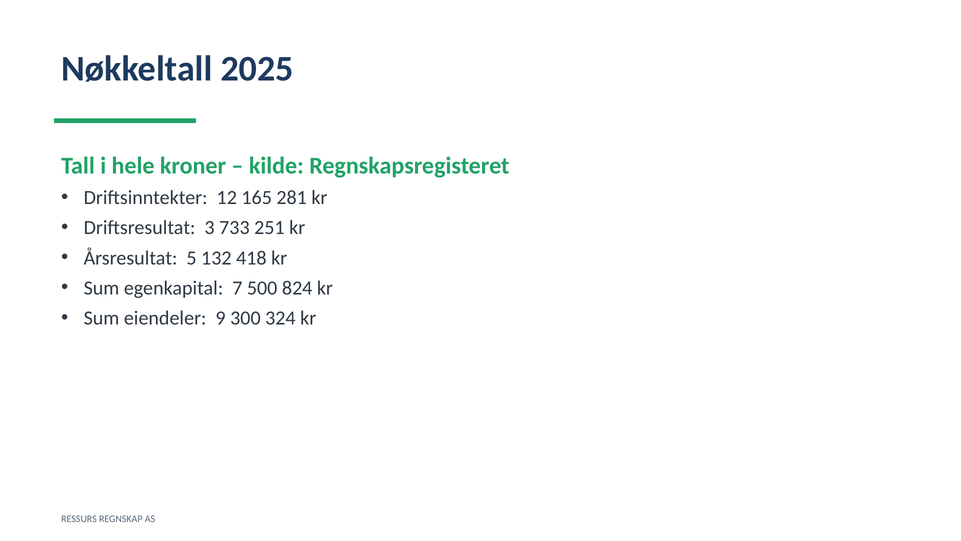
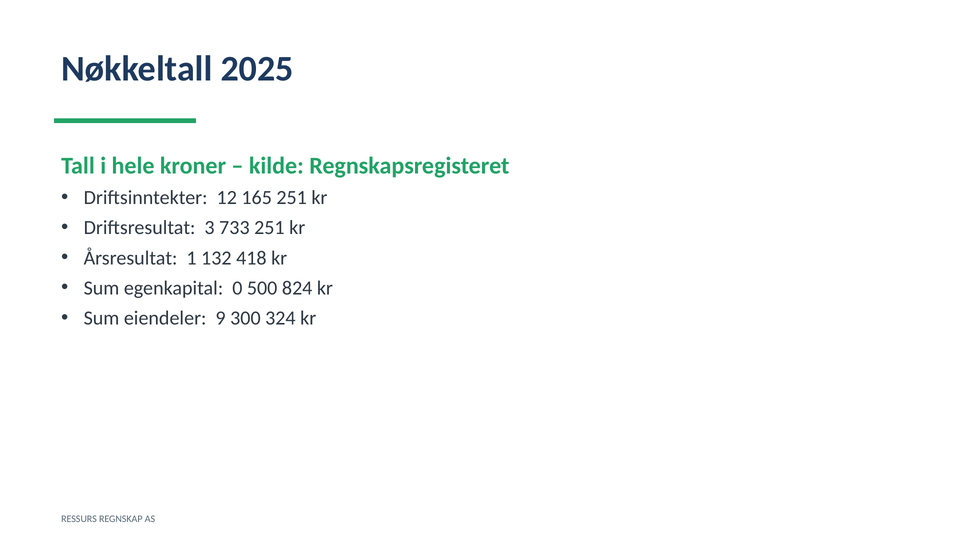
165 281: 281 -> 251 (292, 198)
5: 5 -> 1 (192, 258)
7: 7 -> 0 (237, 288)
